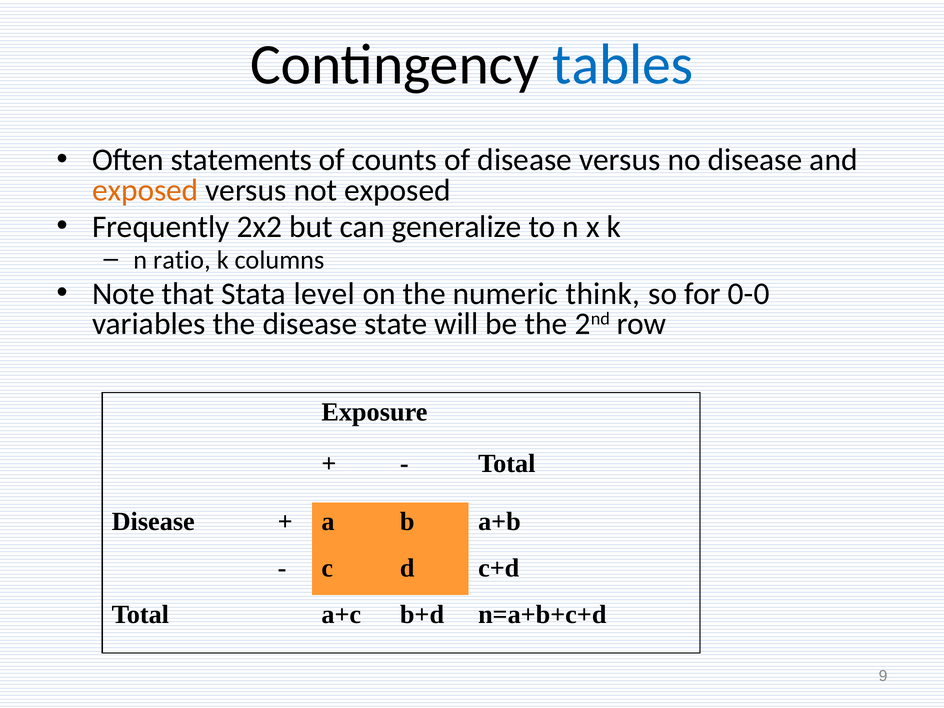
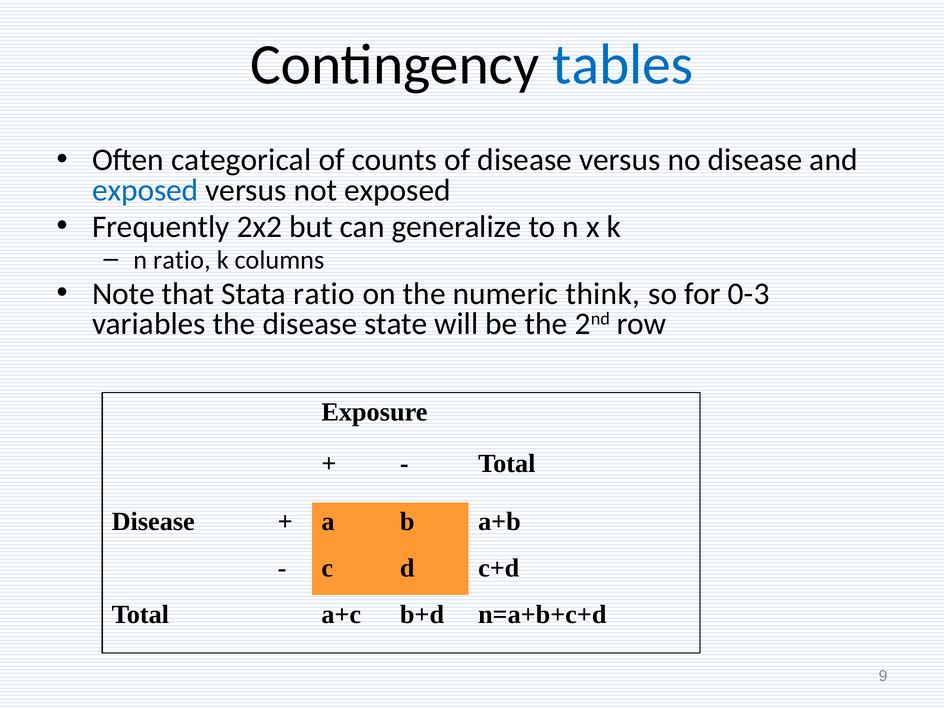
statements: statements -> categorical (241, 160)
exposed colour: orange -> blue (145, 190)
Stata level: level -> ratio (324, 294)
0-0: 0-0 -> 0-3 (749, 294)
